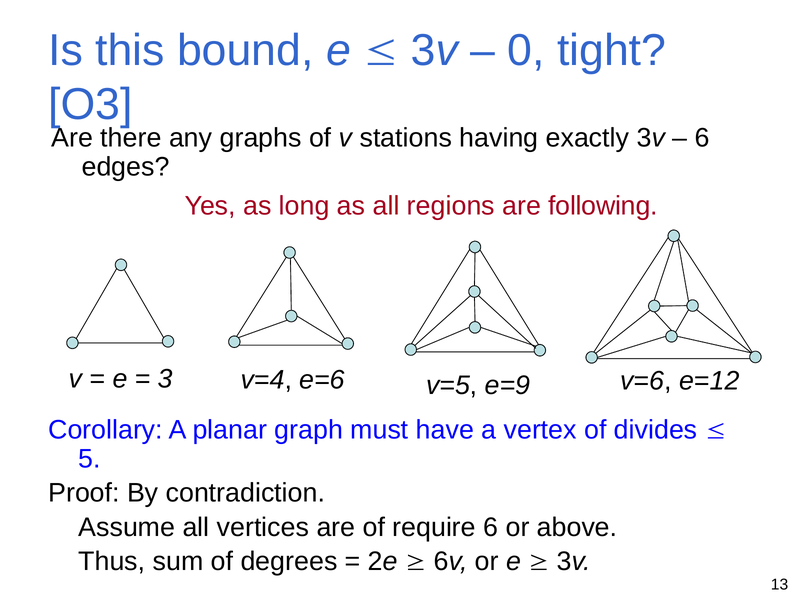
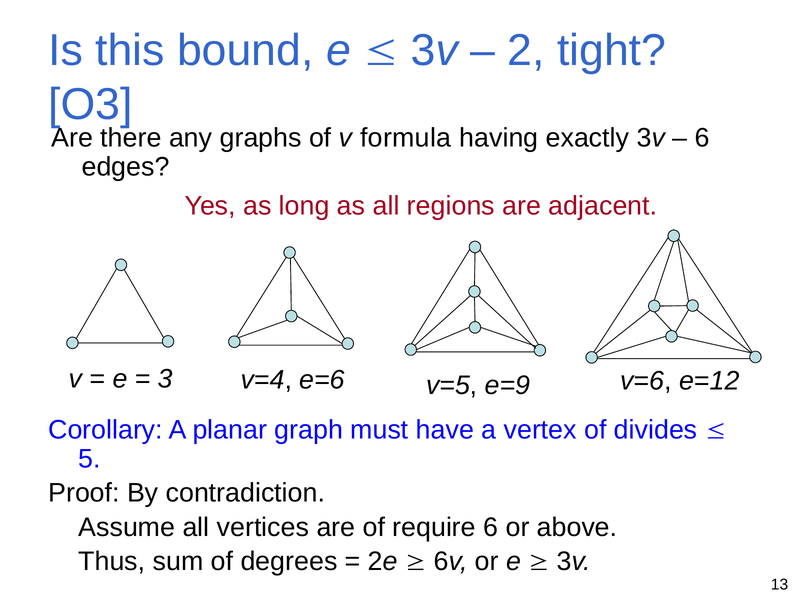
0: 0 -> 2 (526, 51)
stations: stations -> formula (406, 138)
following: following -> adjacent (603, 206)
